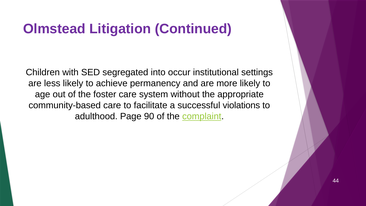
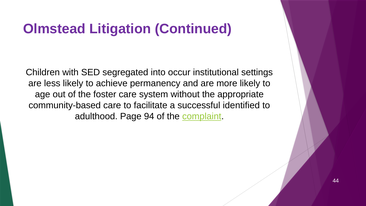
violations: violations -> identified (241, 105)
90: 90 -> 94 (149, 116)
